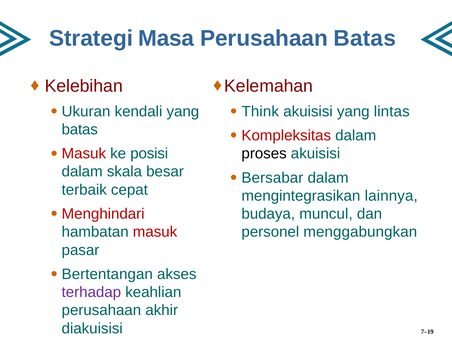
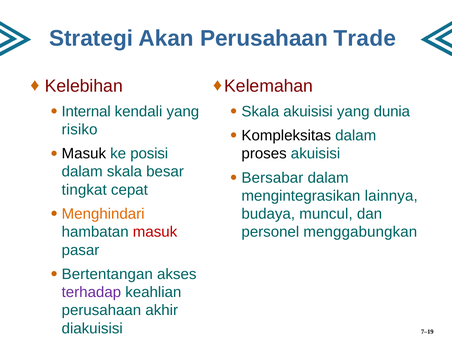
Masa: Masa -> Akan (166, 39)
Perusahaan Batas: Batas -> Trade (365, 39)
Ukuran: Ukuran -> Internal (86, 111)
Think: Think -> Skala (260, 111)
lintas: lintas -> dunia (392, 111)
batas: batas -> risiko (80, 129)
Kompleksitas colour: red -> black (286, 136)
Masuk colour: red -> black (84, 154)
terbaik: terbaik -> tingkat (84, 190)
Menghindari colour: red -> orange (103, 214)
